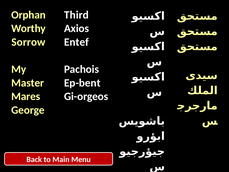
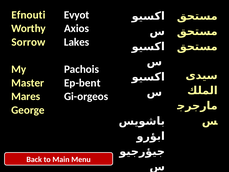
Orphan: Orphan -> Efnouti (28, 15)
Third: Third -> Evyot (77, 15)
Entef: Entef -> Lakes (77, 42)
